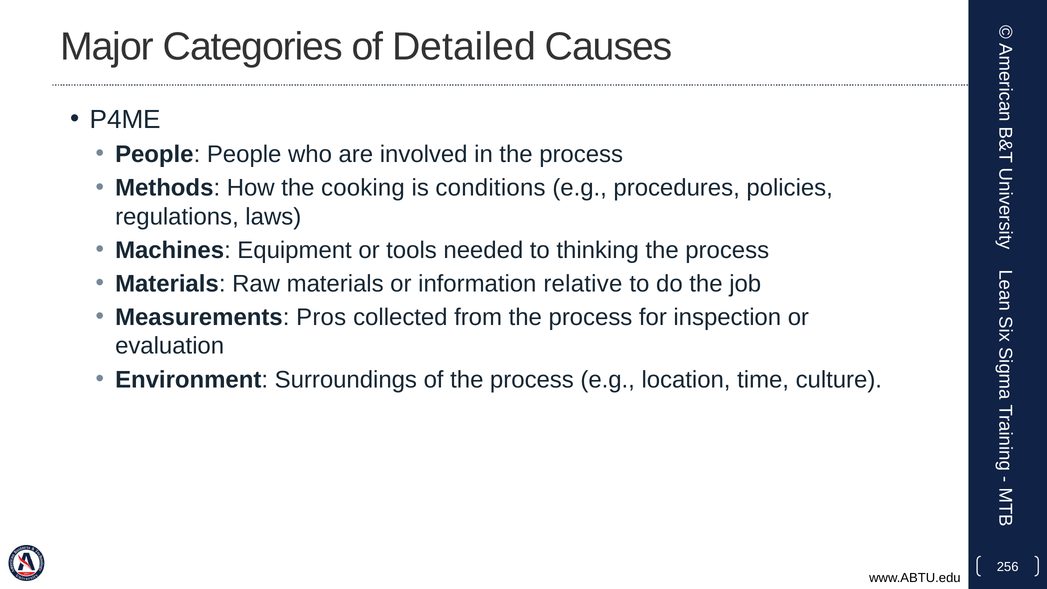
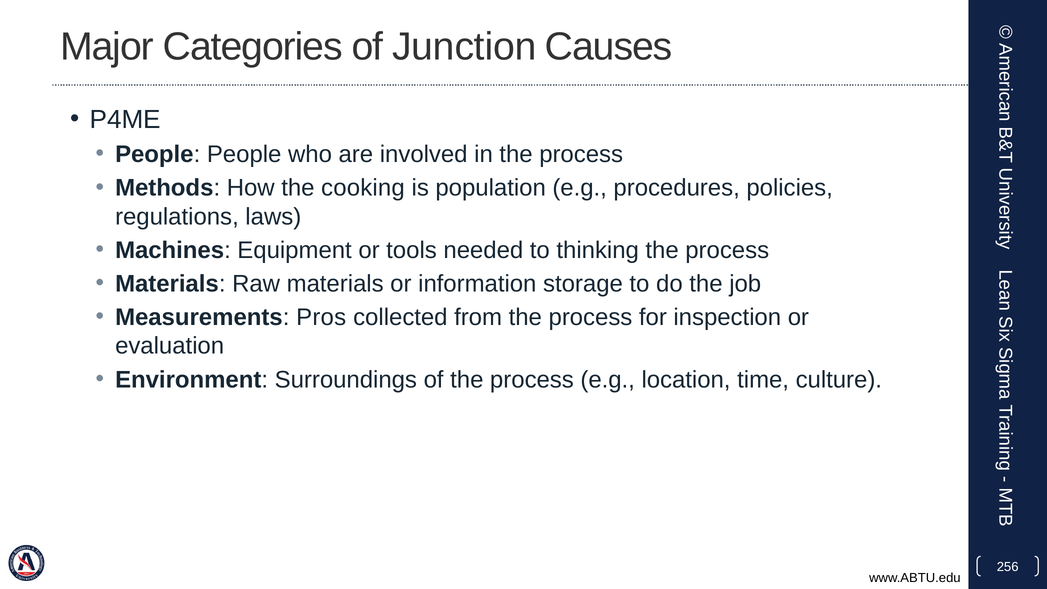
Detailed: Detailed -> Junction (464, 47)
conditions: conditions -> population (491, 188)
relative: relative -> storage (583, 284)
